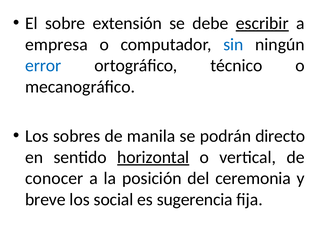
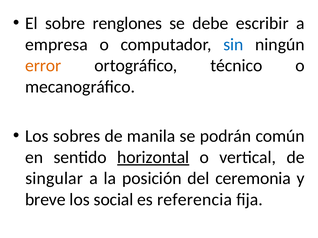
extensión: extensión -> renglones (127, 23)
escribir underline: present -> none (262, 23)
error colour: blue -> orange (43, 66)
directo: directo -> común (280, 136)
conocer: conocer -> singular (54, 179)
sugerencia: sugerencia -> referencia (195, 200)
